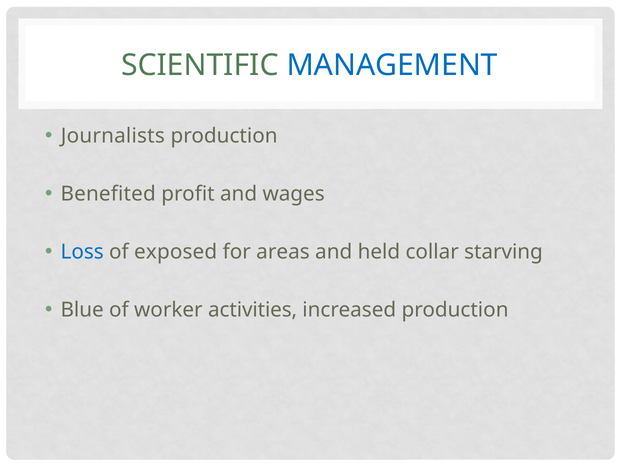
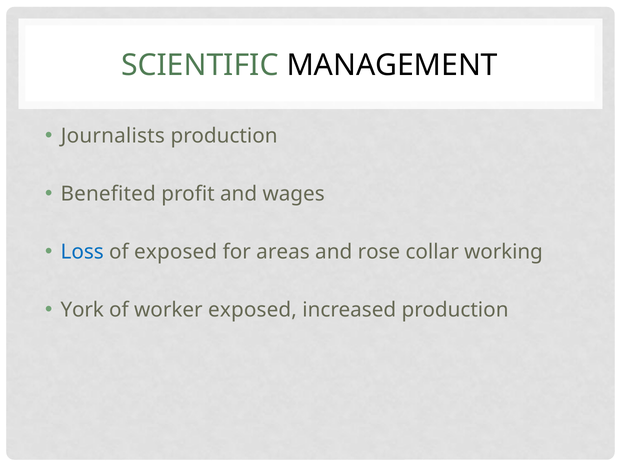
MANAGEMENT colour: blue -> black (392, 65)
held: held -> rose (379, 252)
starving: starving -> working (504, 252)
Blue: Blue -> York (82, 310)
worker activities: activities -> exposed (252, 310)
